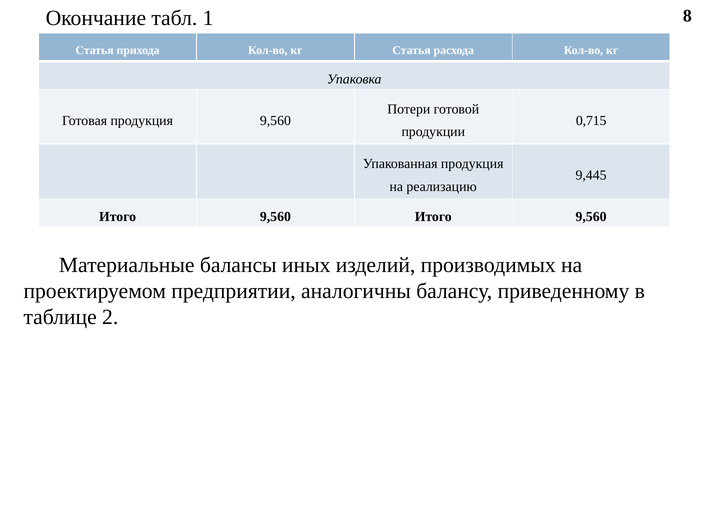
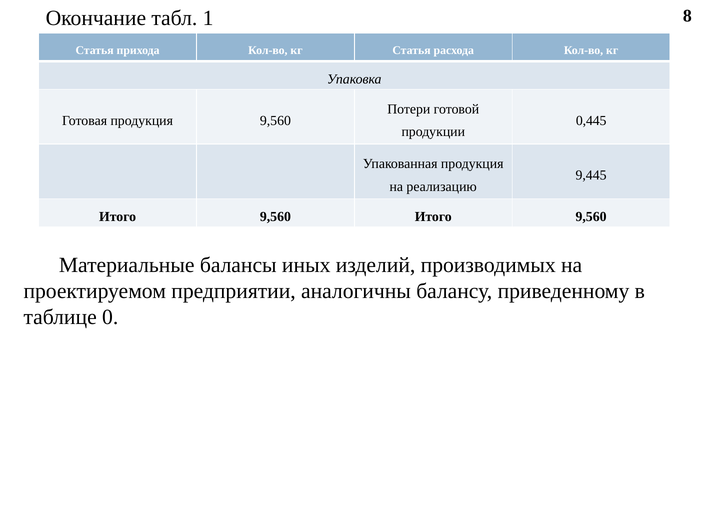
0,715: 0,715 -> 0,445 (591, 121)
2: 2 -> 0 (110, 317)
